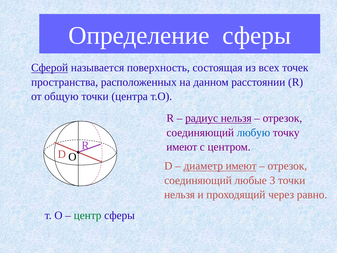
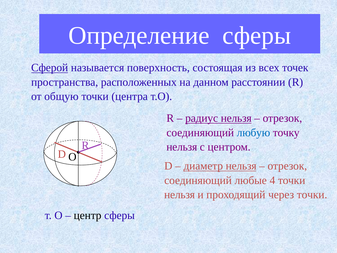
имеют: имеют -> нельзя (182, 147)
диаметр имеют: имеют -> нельзя (241, 166)
3: 3 -> 4 (272, 180)
через равно: равно -> точки (312, 195)
центр colour: green -> black (88, 215)
